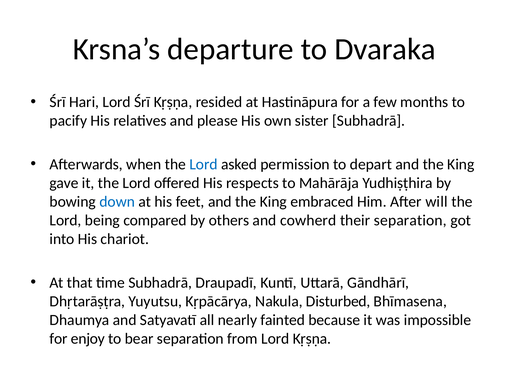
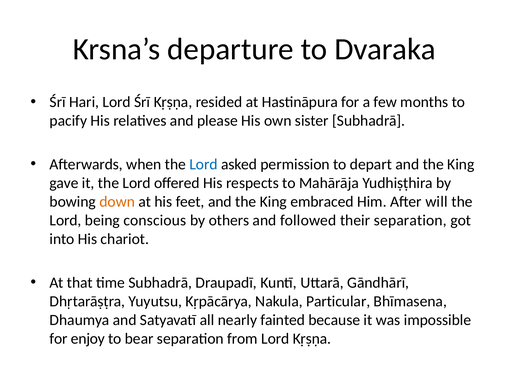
down colour: blue -> orange (117, 202)
compared: compared -> conscious (155, 220)
cowherd: cowherd -> followed (308, 220)
Disturbed: Disturbed -> Particular (338, 301)
